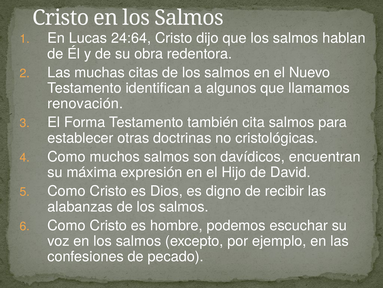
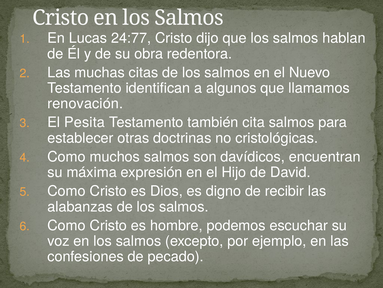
24:64: 24:64 -> 24:77 (131, 38)
Forma: Forma -> Pesita (85, 122)
